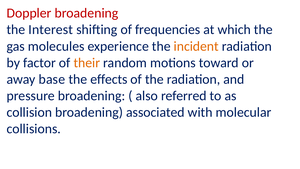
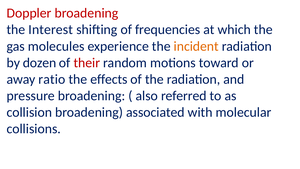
factor: factor -> dozen (40, 63)
their colour: orange -> red (87, 63)
base: base -> ratio (52, 79)
